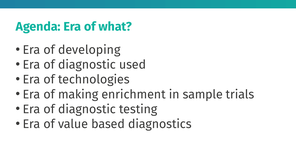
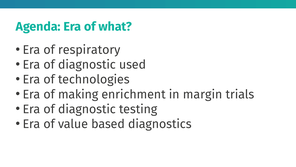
developing: developing -> respiratory (89, 50)
sample: sample -> margin (203, 94)
